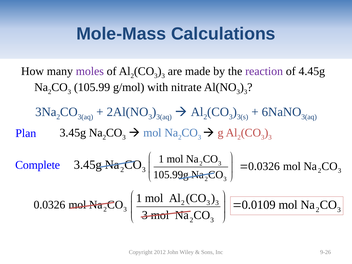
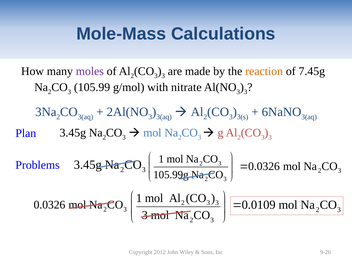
reaction colour: purple -> orange (264, 71)
4.45g: 4.45g -> 7.45g (312, 71)
Complete: Complete -> Problems (38, 165)
